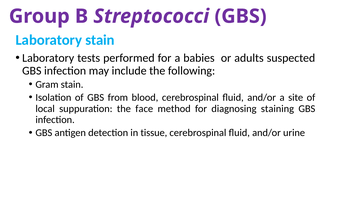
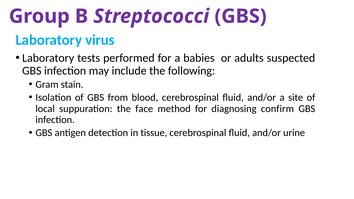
Laboratory stain: stain -> virus (100, 40)
staining: staining -> confirm (277, 109)
